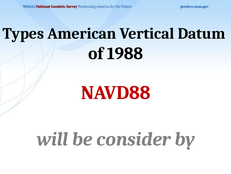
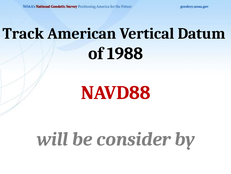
Types: Types -> Track (23, 33)
